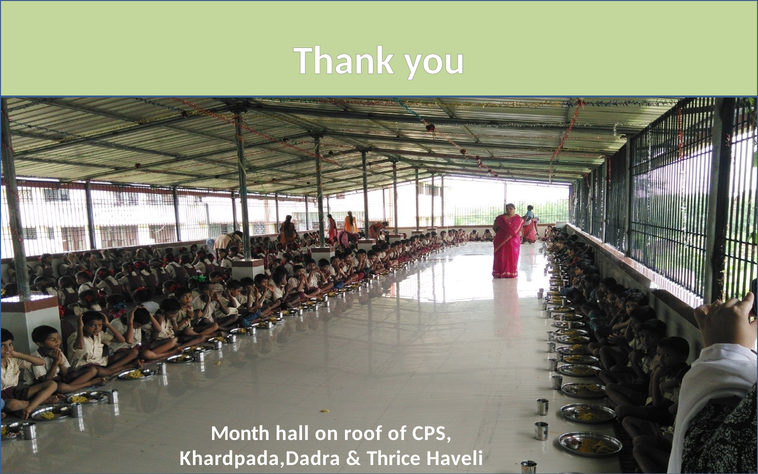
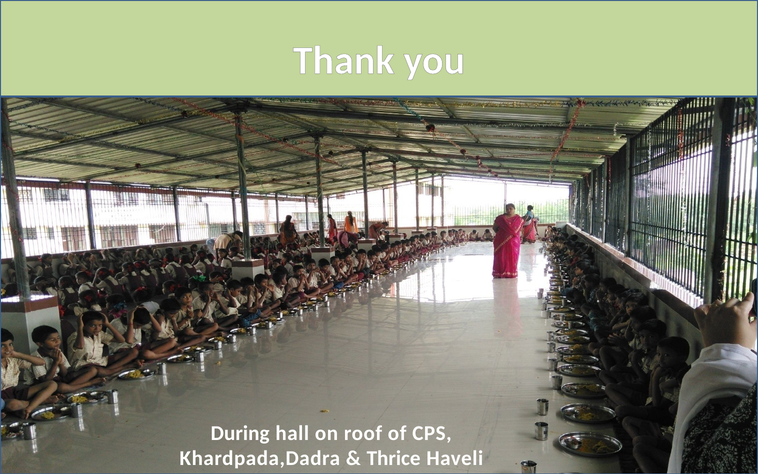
Month: Month -> During (240, 433)
